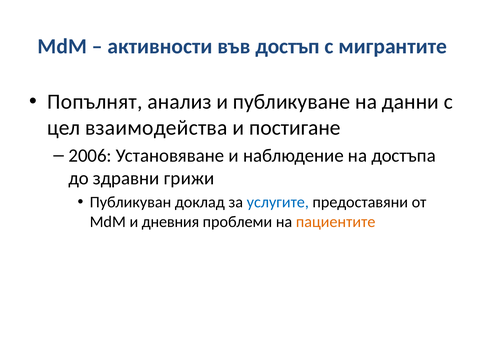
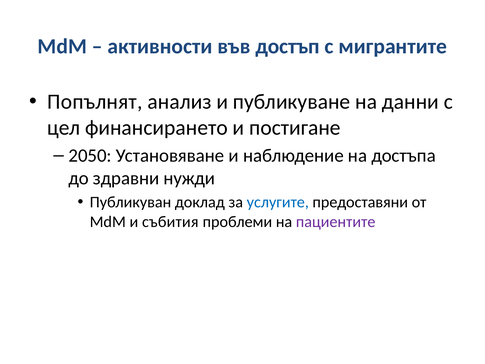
взаимодейства: взаимодейства -> финансирането (156, 128)
2006: 2006 -> 2050 (90, 155)
грижи: грижи -> нужди (189, 178)
дневния: дневния -> събития (170, 222)
пациентите colour: orange -> purple (336, 222)
